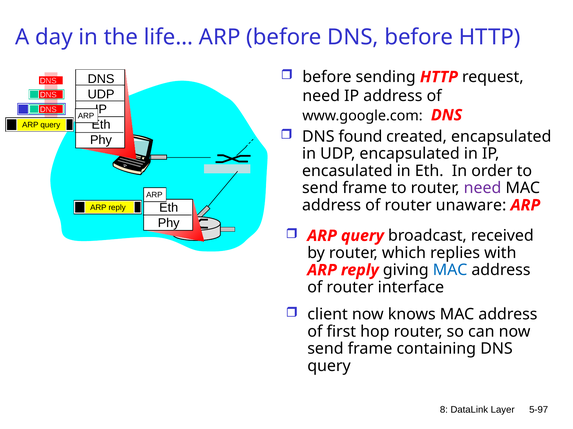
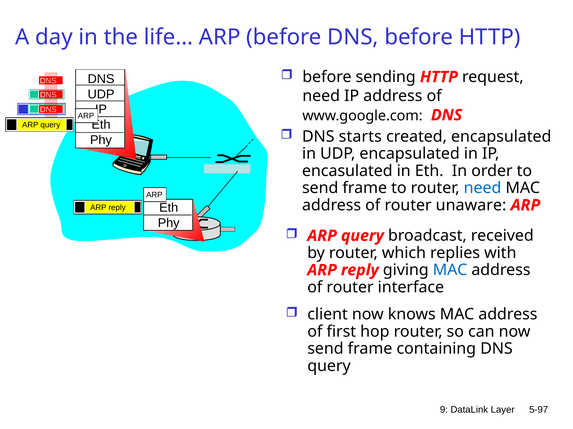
found: found -> starts (360, 137)
need colour: purple -> blue (483, 188)
8: 8 -> 9 (444, 410)
